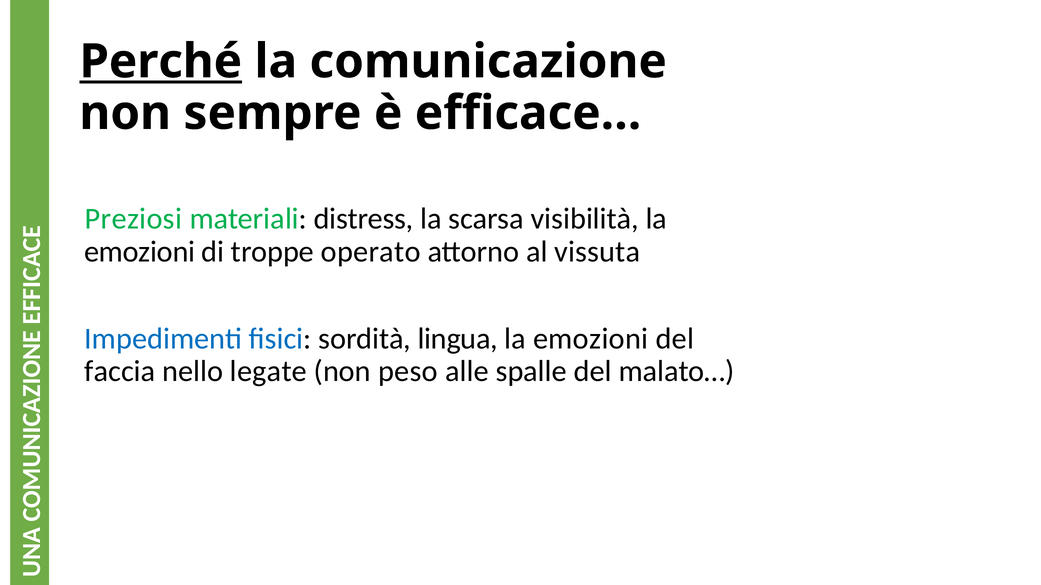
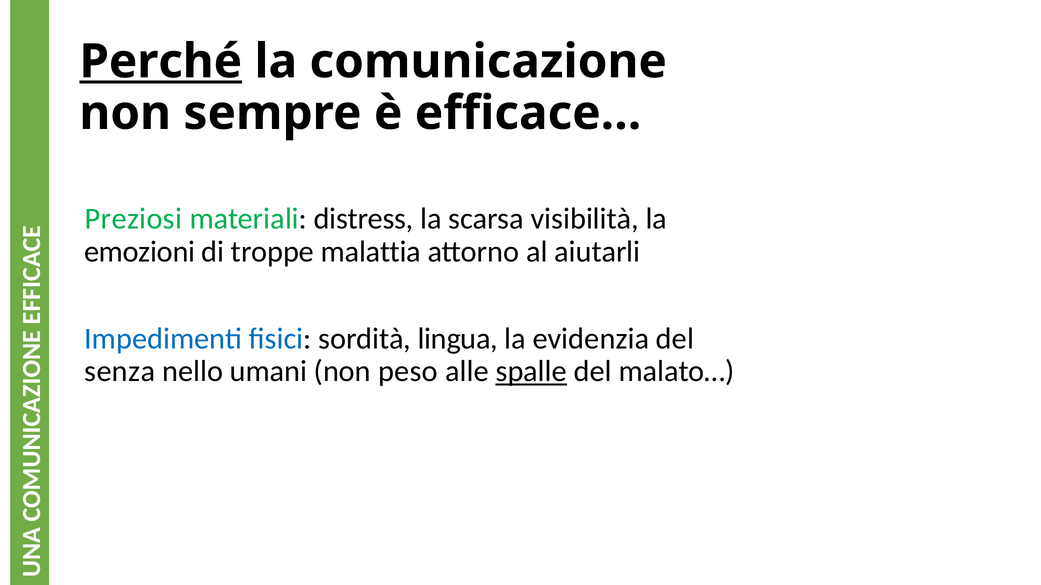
operato: operato -> malattia (371, 252)
vissuta: vissuta -> aiutarli (597, 252)
emozioni: emozioni -> evidenzia (591, 339)
faccia: faccia -> senza (120, 372)
legate: legate -> umani (269, 372)
spalle underline: none -> present (531, 372)
